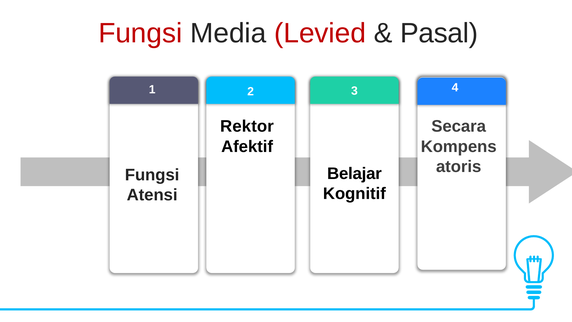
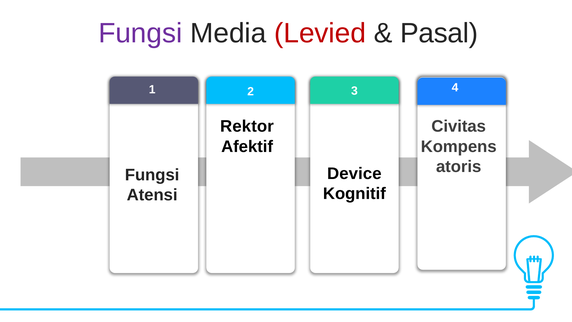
Fungsi colour: red -> purple (140, 33)
Secara: Secara -> Civitas (459, 126)
Belajar: Belajar -> Device (354, 174)
